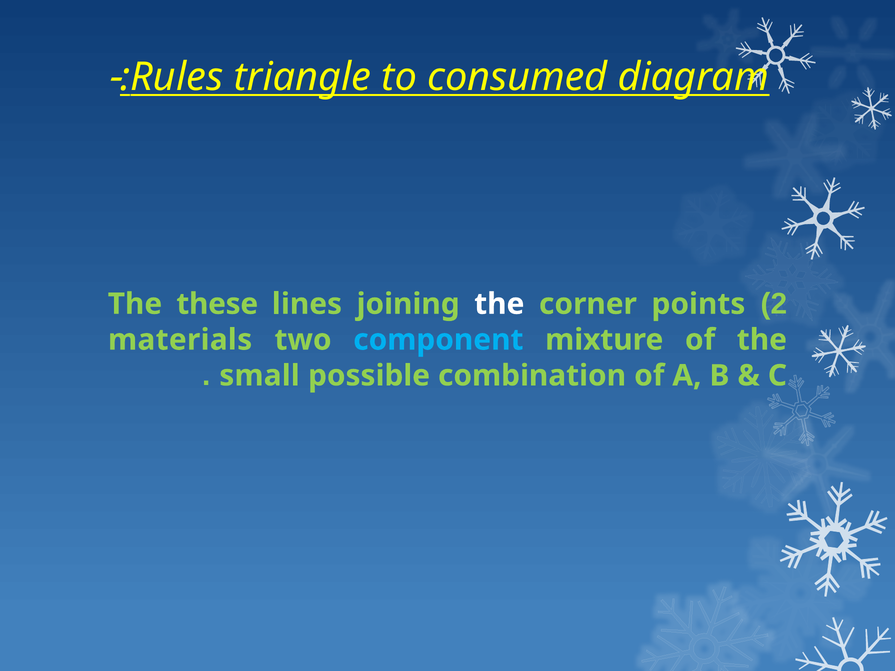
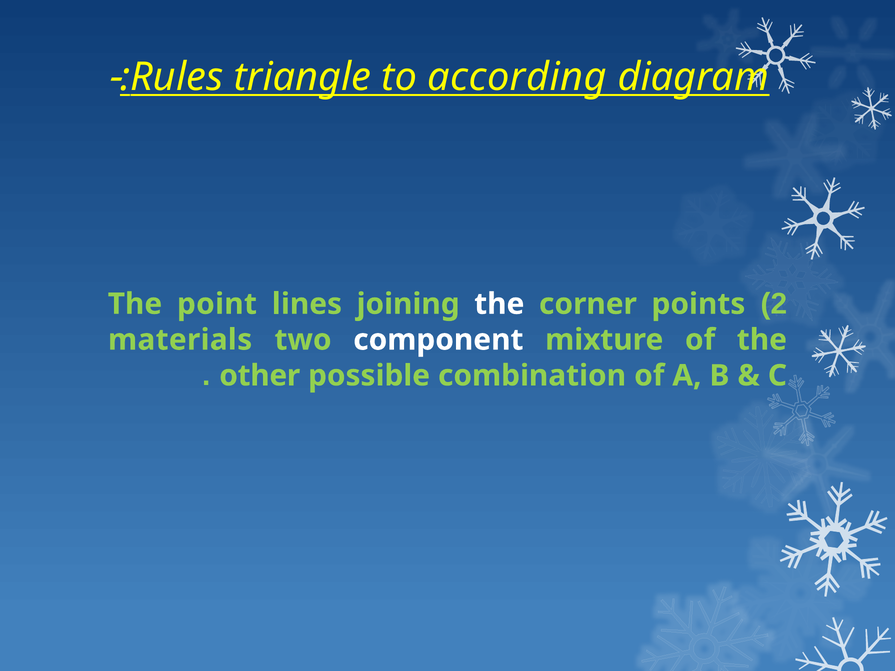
consumed: consumed -> according (517, 77)
these: these -> point (217, 304)
component colour: light blue -> white (438, 340)
small: small -> other (260, 376)
